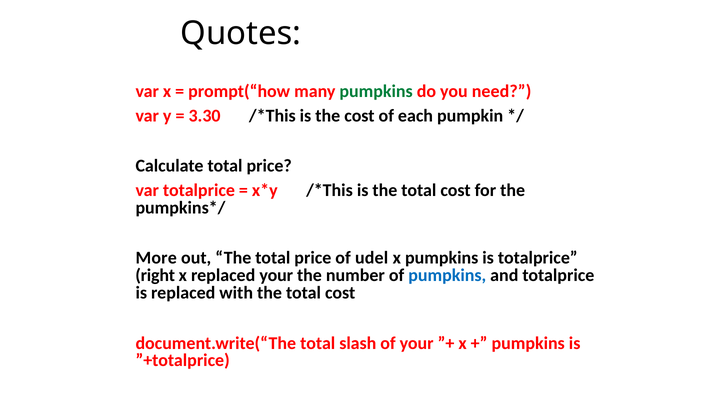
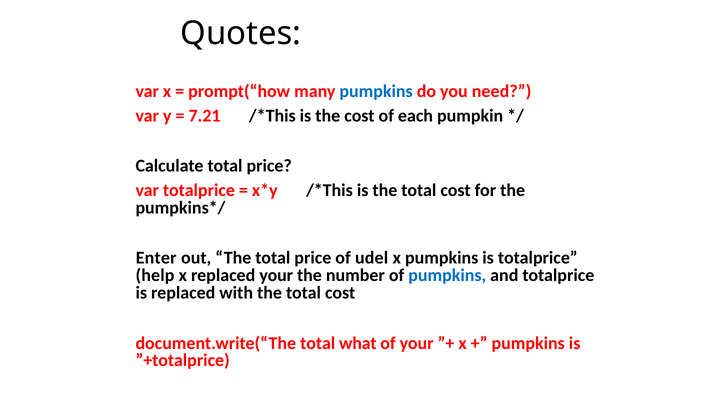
pumpkins colour: green -> blue (376, 91)
3.30: 3.30 -> 7.21 (205, 116)
More: More -> Enter (156, 258)
right: right -> help (155, 275)
slash: slash -> what (358, 343)
